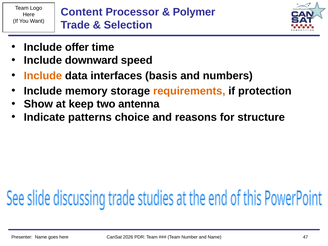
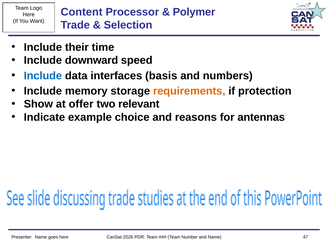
offer: offer -> their (77, 47)
Include colour: orange -> blue (43, 76)
keep: keep -> offer (81, 104)
antenna: antenna -> relevant (139, 104)
patterns: patterns -> example (90, 117)
structure: structure -> antennas (261, 117)
